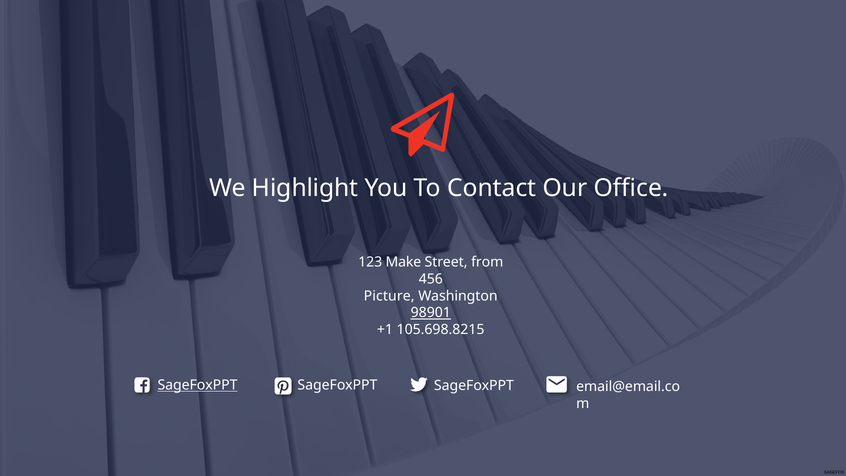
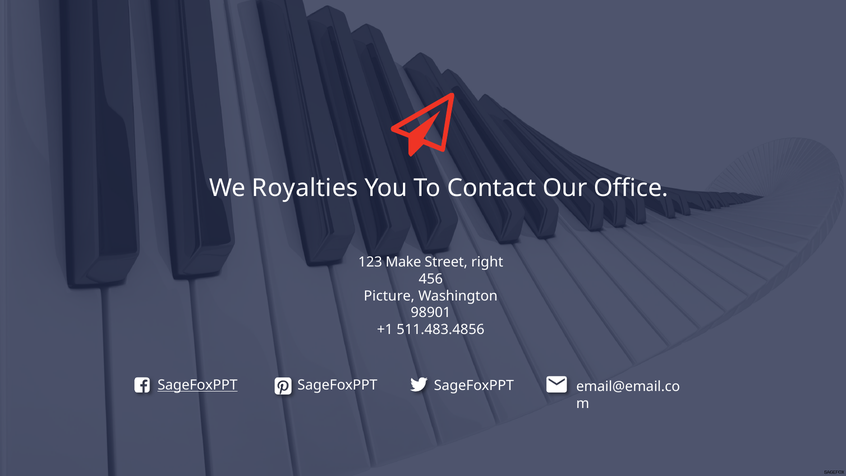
Highlight: Highlight -> Royalties (305, 188)
from: from -> right (487, 262)
98901 underline: present -> none (431, 313)
105.698.8215: 105.698.8215 -> 511.483.4856 (441, 330)
